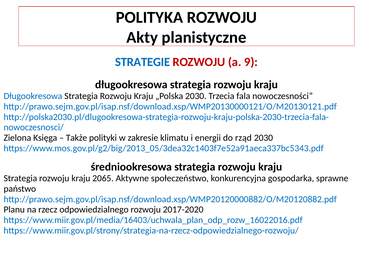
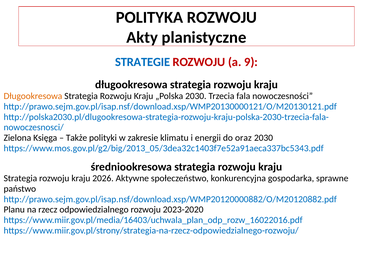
Długookresowa colour: blue -> orange (33, 96)
rząd: rząd -> oraz (243, 138)
2065: 2065 -> 2026 (103, 178)
2017-2020: 2017-2020 -> 2023-2020 (183, 209)
